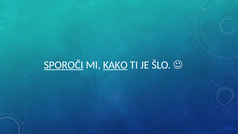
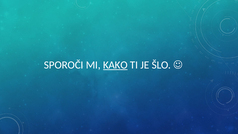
SPOROČI underline: present -> none (64, 65)
